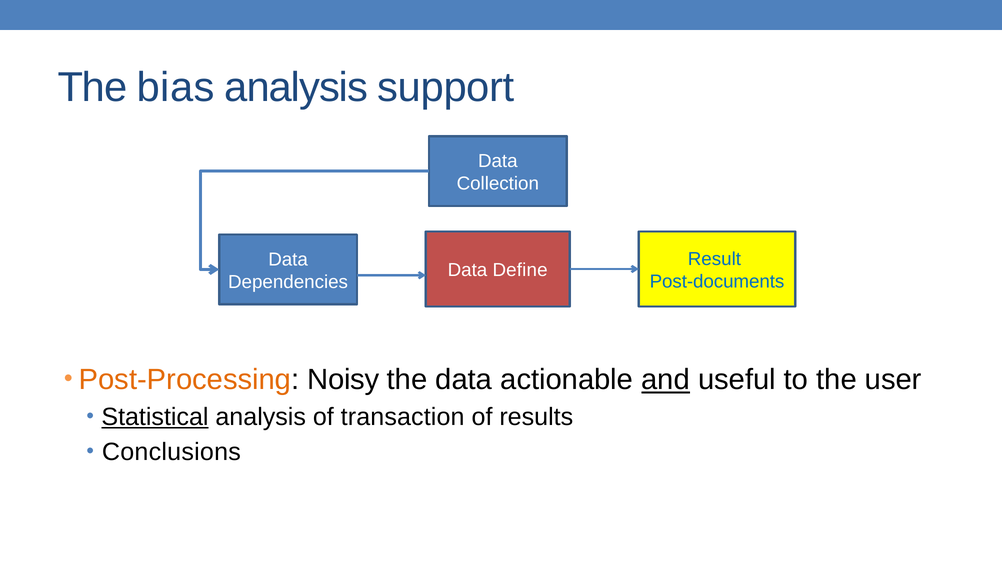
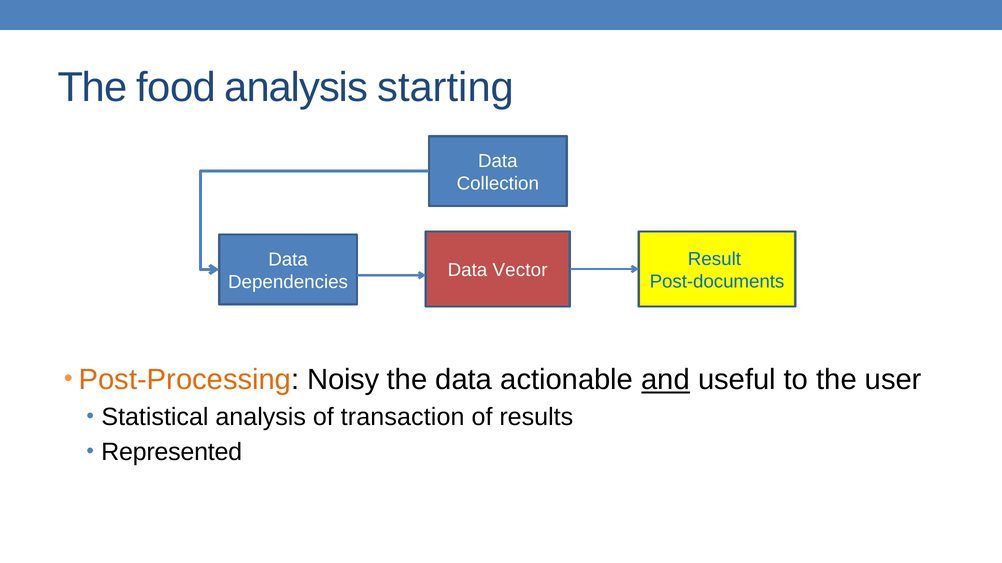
bias: bias -> food (176, 87)
support: support -> starting (446, 87)
Define: Define -> Vector (520, 271)
Statistical underline: present -> none (155, 418)
Conclusions: Conclusions -> Represented (172, 453)
